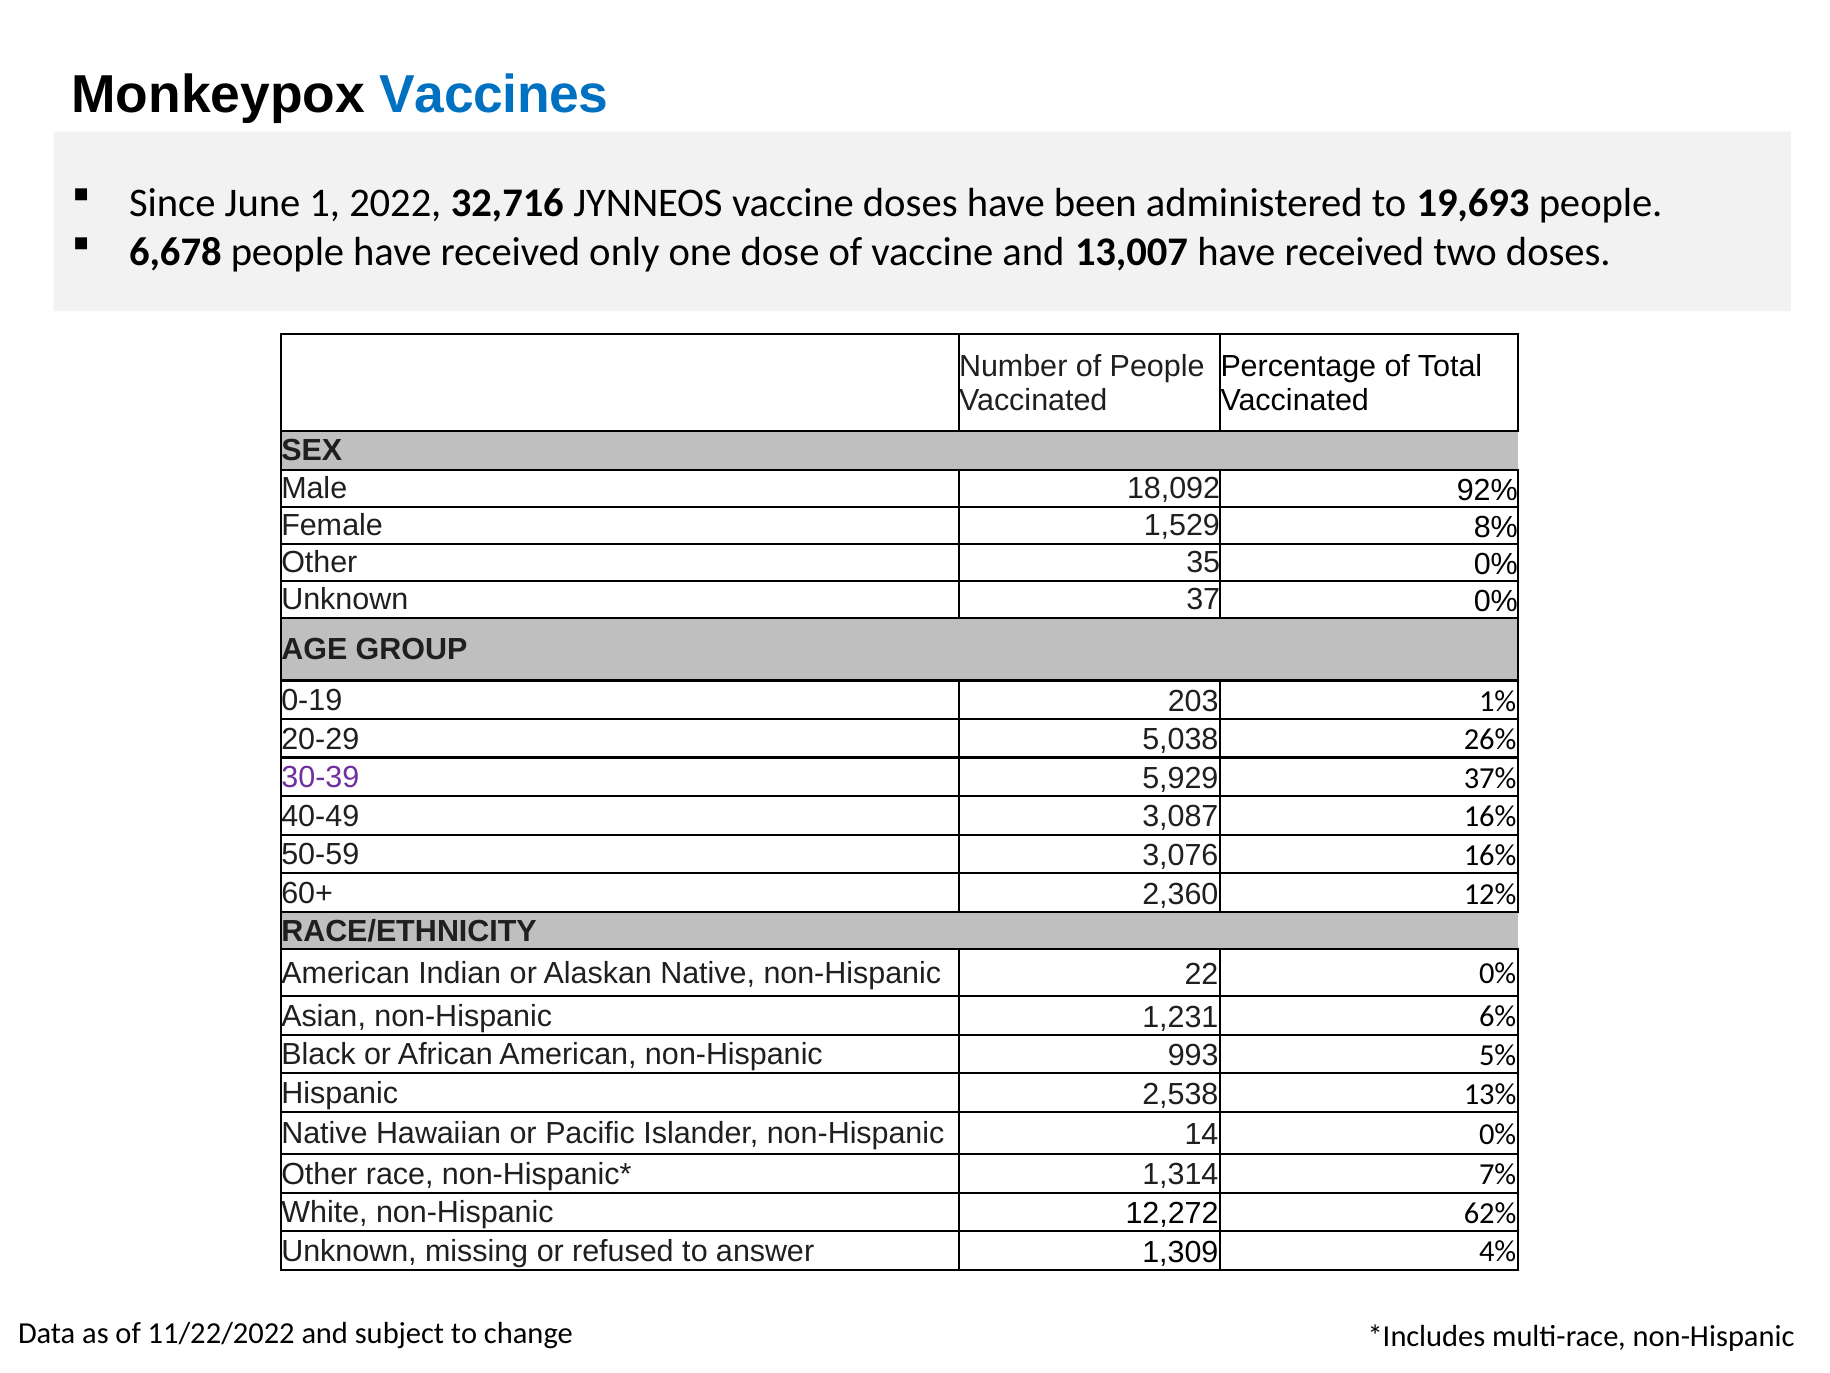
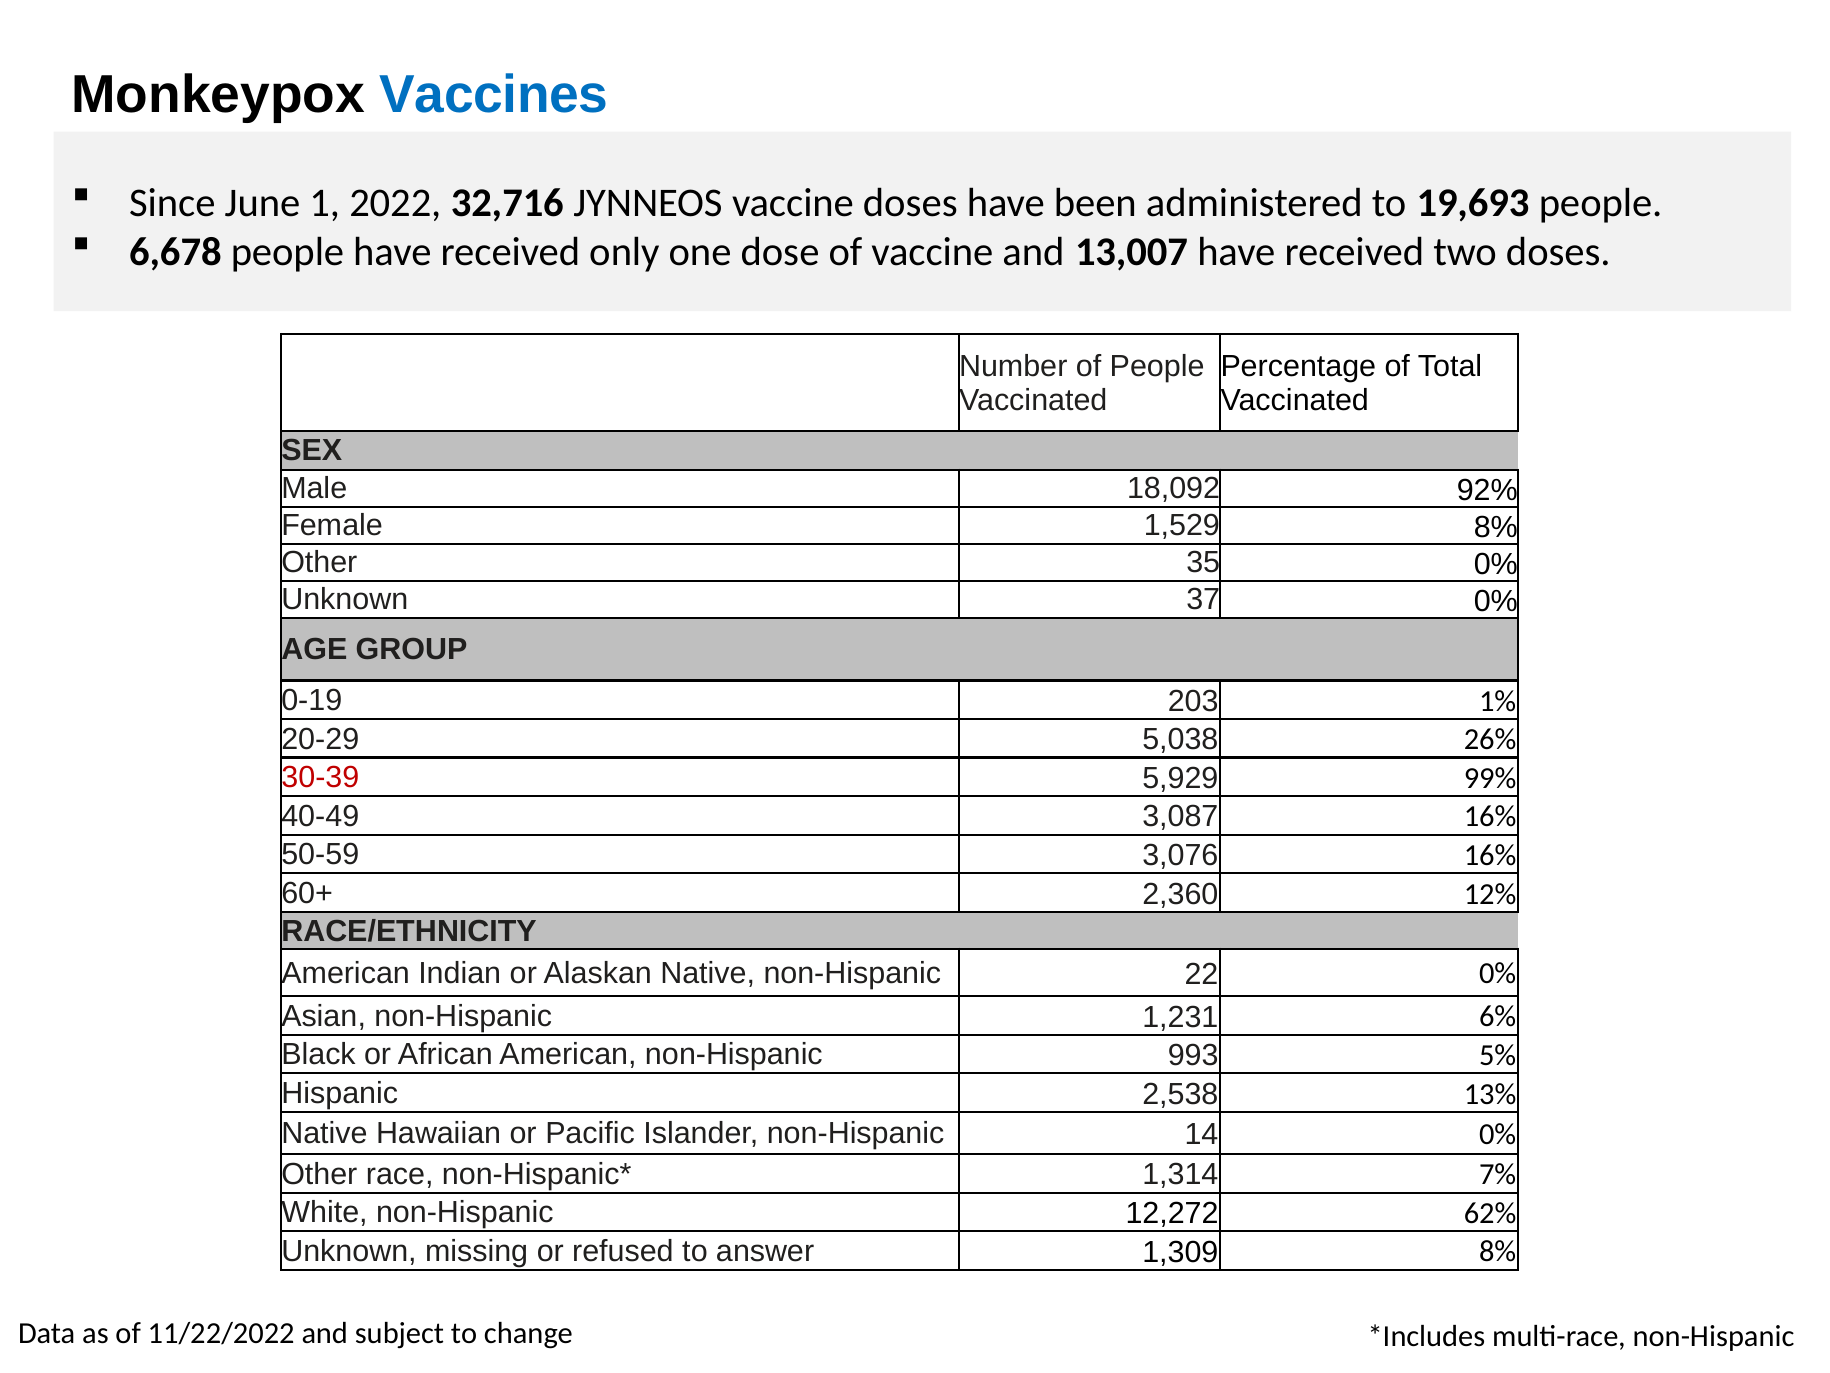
30-39 colour: purple -> red (320, 777)
37%: 37% -> 99% (1490, 778)
1,309 4%: 4% -> 8% (1498, 1251)
